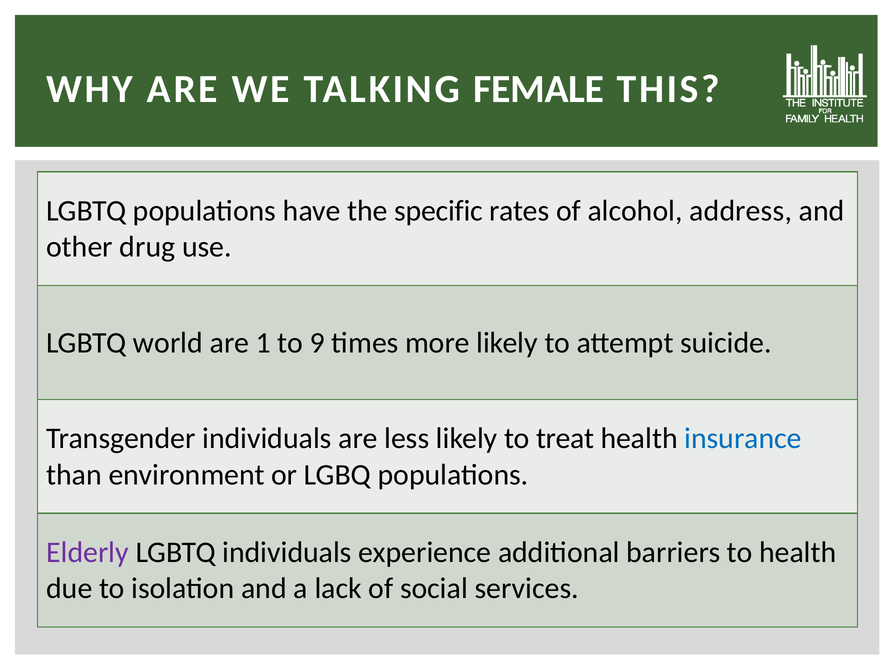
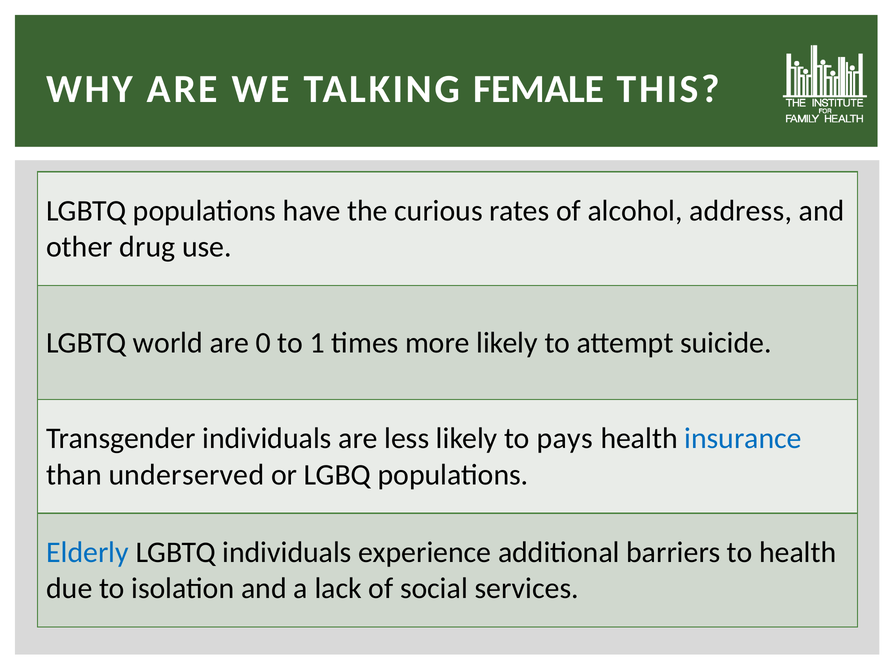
specific: specific -> curious (438, 210)
1: 1 -> 0 (263, 342)
9: 9 -> 1 (317, 342)
treat: treat -> pays (565, 438)
environment: environment -> underserved (186, 474)
Elderly colour: purple -> blue (87, 552)
